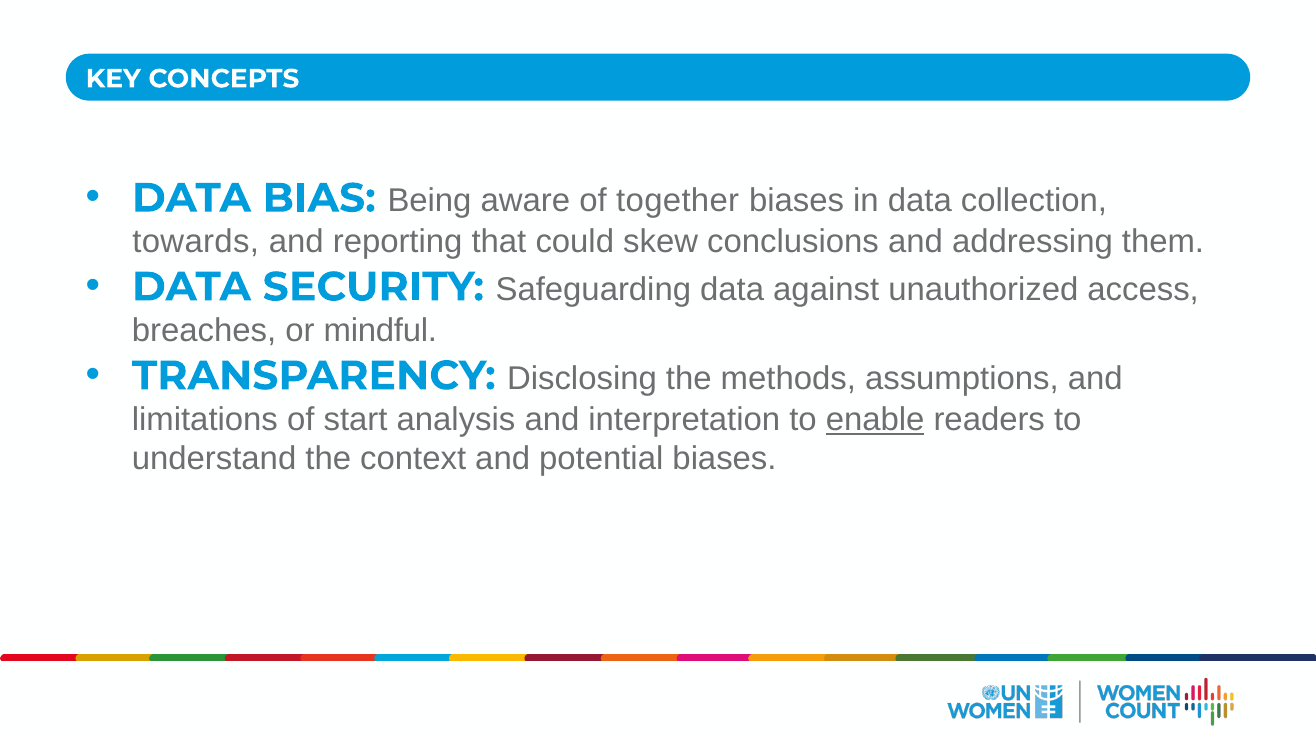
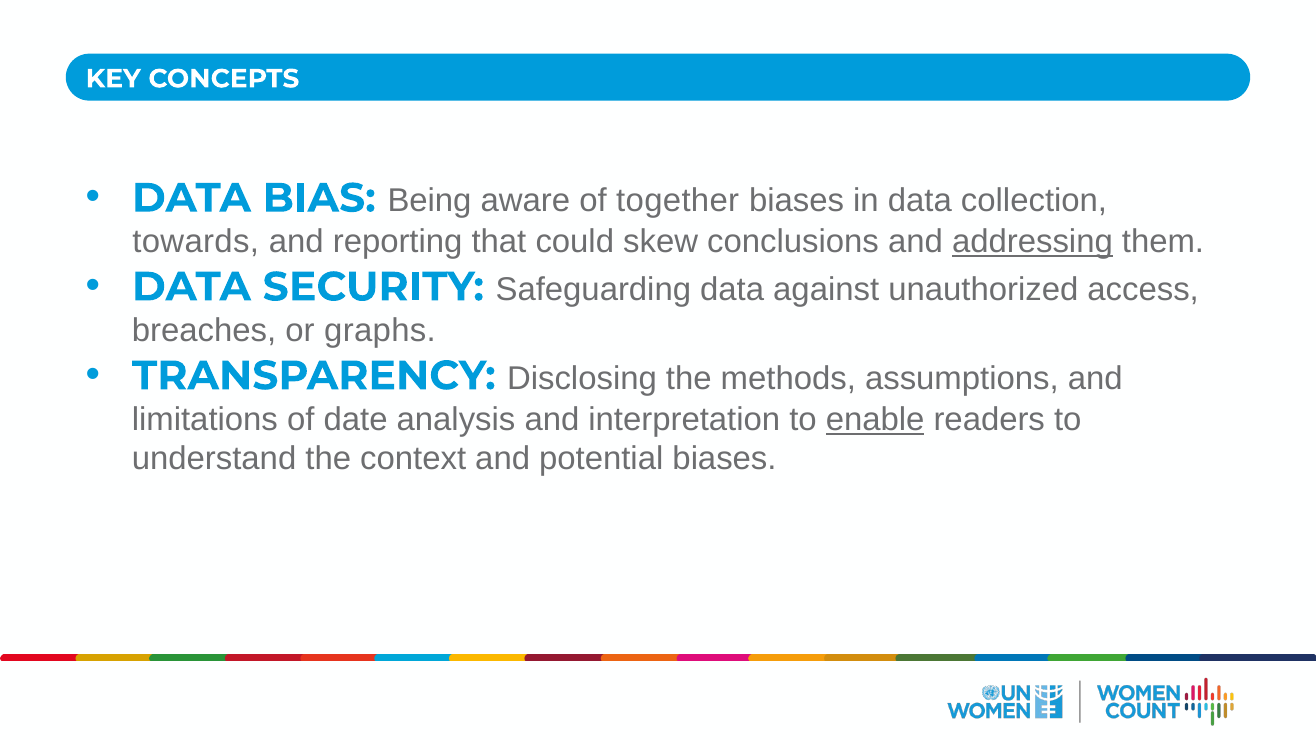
addressing underline: none -> present (1032, 242)
mindful: mindful -> graphs (380, 331)
start: start -> date (356, 420)
